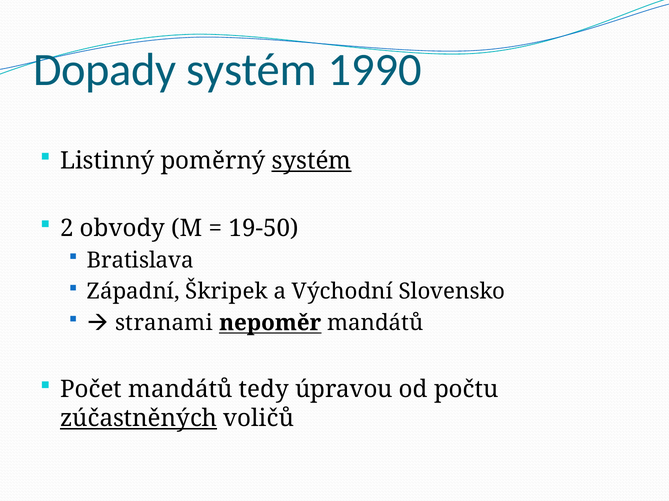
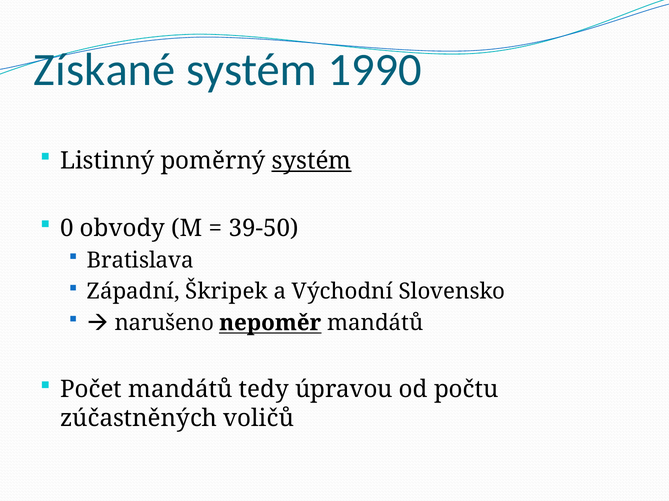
Dopady: Dopady -> Získané (104, 70)
2: 2 -> 0 (67, 229)
19-50: 19-50 -> 39-50 (263, 229)
stranami: stranami -> narušeno (164, 323)
zúčastněných underline: present -> none (139, 419)
